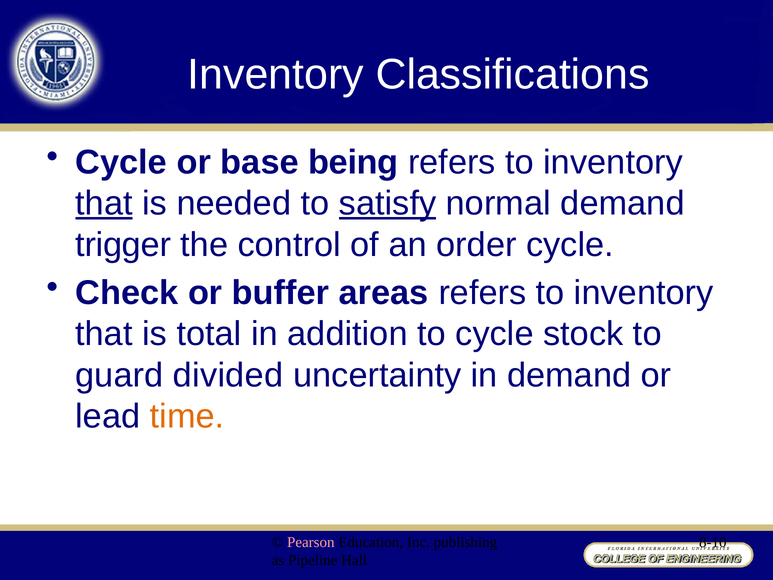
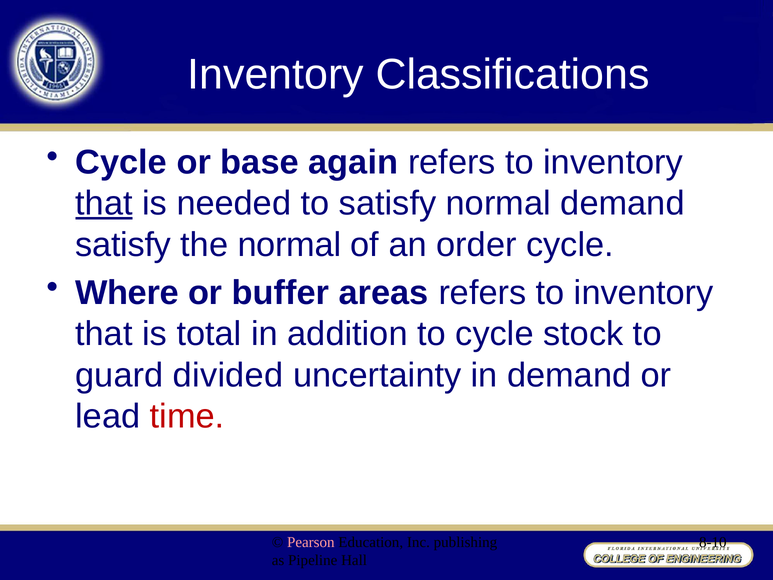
being: being -> again (353, 162)
satisfy underline: present -> none (388, 203)
trigger: trigger -> satisfy (123, 245)
the control: control -> normal (289, 245)
Check: Check -> Where (127, 293)
time colour: orange -> red (187, 416)
